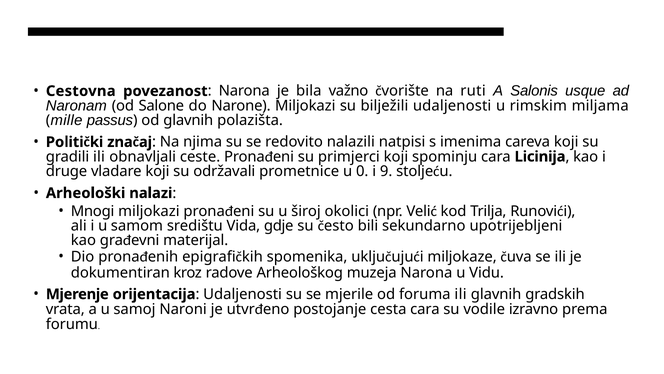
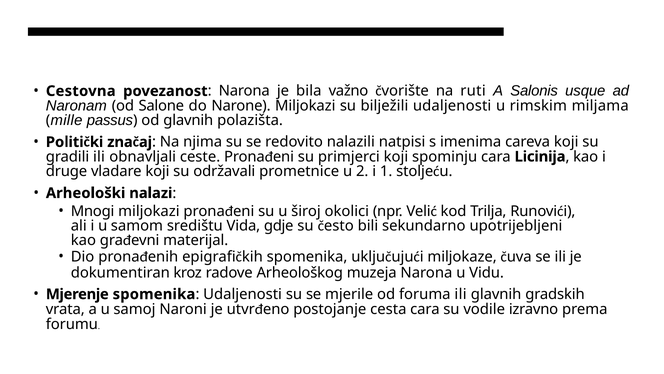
0: 0 -> 2 (362, 171)
9: 9 -> 1 (386, 171)
Mjerenje orijentacija: orijentacija -> spomenika (154, 294)
